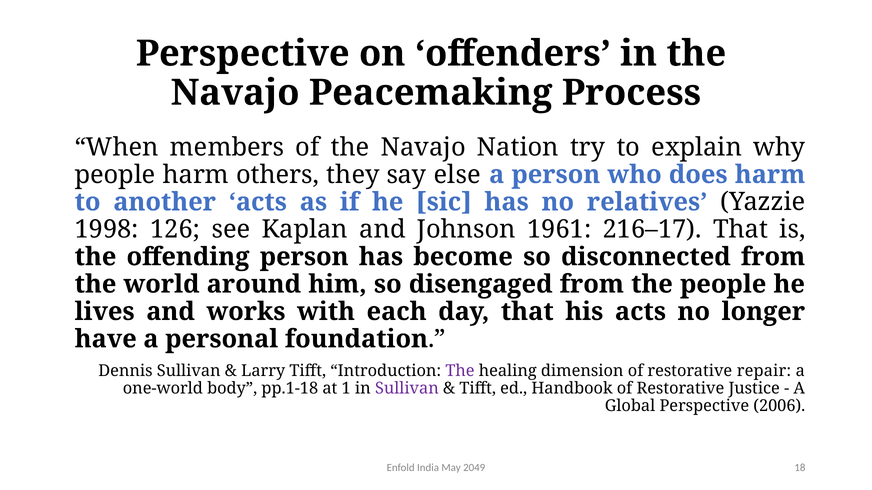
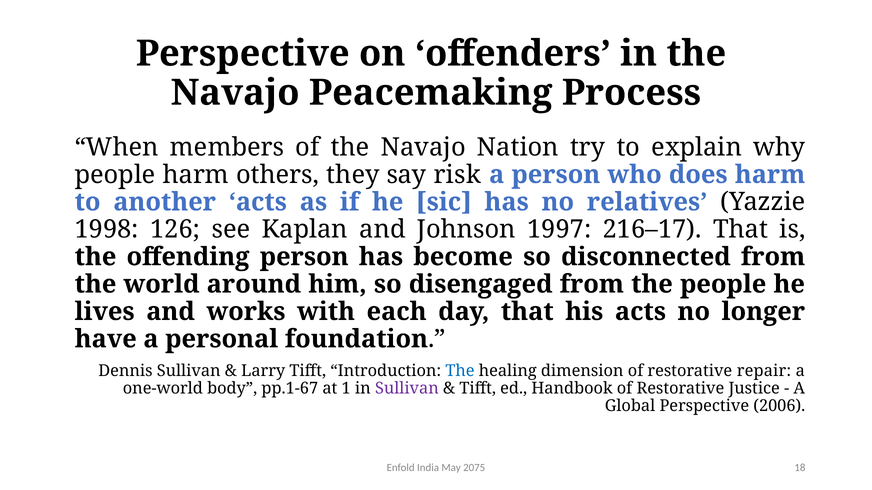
else: else -> risk (457, 175)
1961: 1961 -> 1997 (559, 230)
The colour: purple -> blue (460, 371)
pp.1-18: pp.1-18 -> pp.1-67 (290, 389)
2049: 2049 -> 2075 (474, 468)
